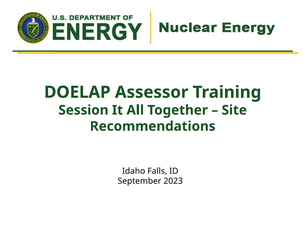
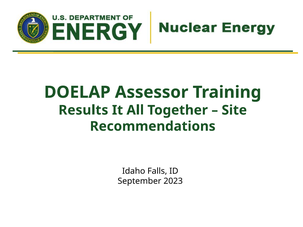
Session: Session -> Results (83, 110)
